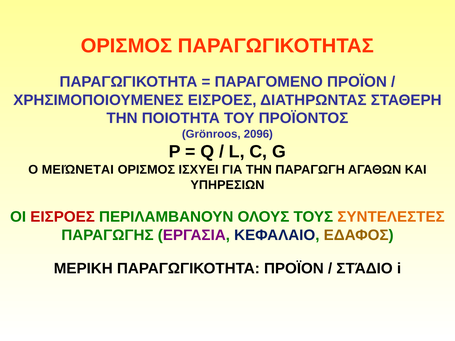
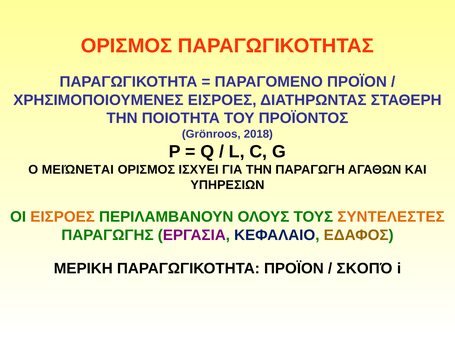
2096: 2096 -> 2018 (258, 134)
ΕΙΣΡΟΕΣ colour: red -> orange (63, 217)
ΣΤΆΔΙΟ: ΣΤΆΔΙΟ -> ΣΚΟΠΌ (364, 269)
